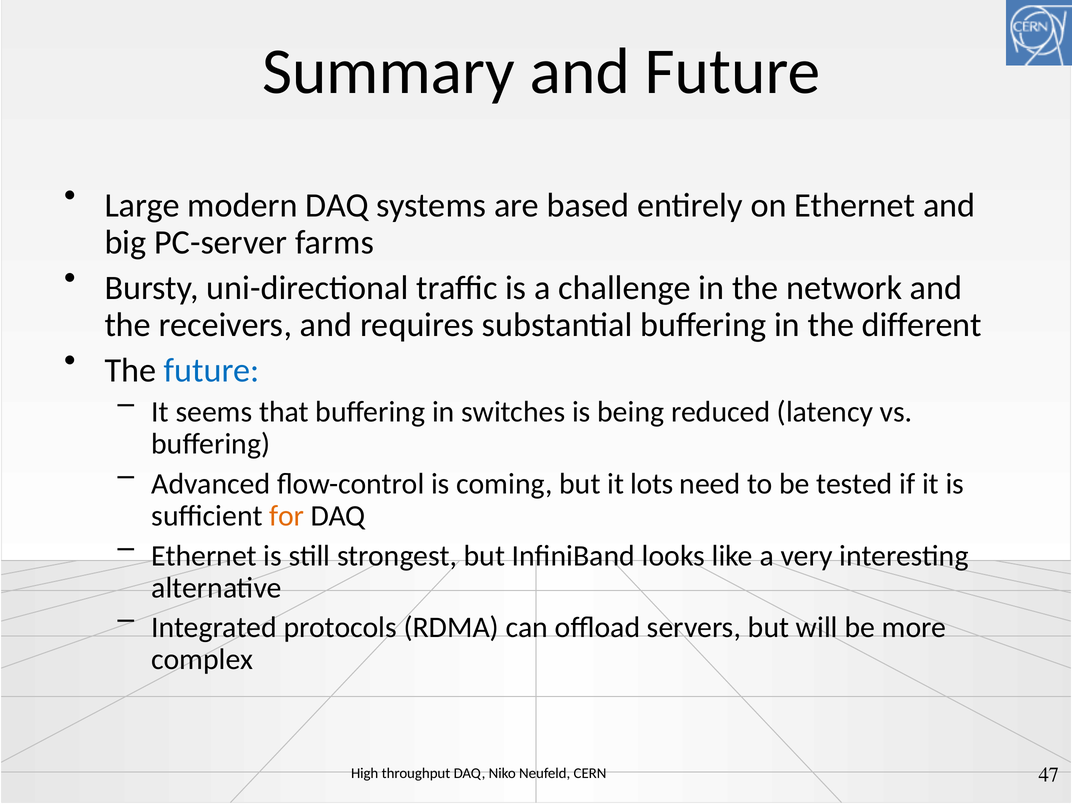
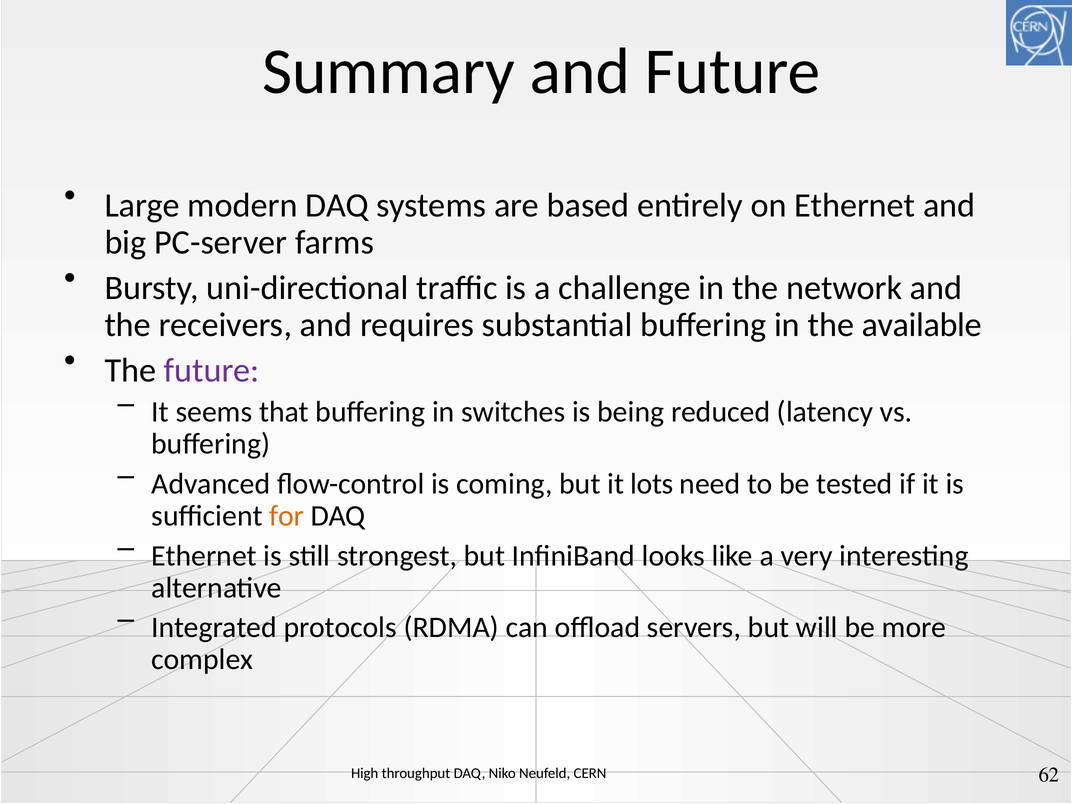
different: different -> available (922, 325)
future colour: blue -> purple (212, 370)
47: 47 -> 62 (1049, 775)
